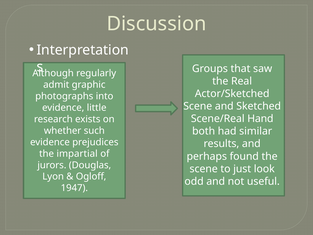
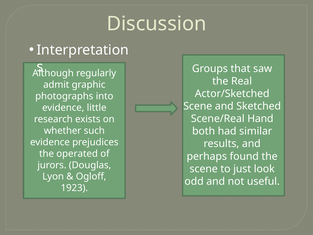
impartial: impartial -> operated (77, 153)
1947: 1947 -> 1923 (74, 188)
